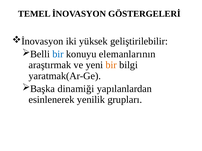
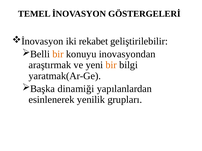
yüksek: yüksek -> rekabet (93, 41)
bir colour: blue -> orange (58, 54)
elemanlarının: elemanlarının -> inovasyondan (127, 54)
